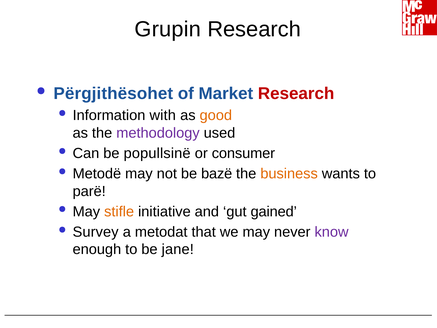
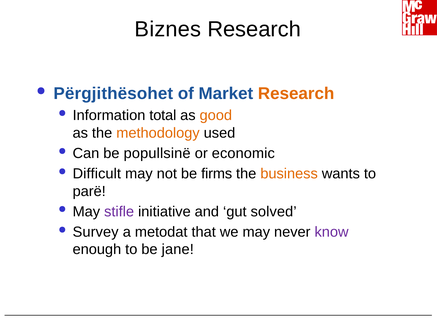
Grupin: Grupin -> Biznes (168, 29)
Research colour: red -> orange (296, 94)
with: with -> total (163, 115)
methodology colour: purple -> orange (158, 133)
consumer: consumer -> economic (243, 153)
Metodë: Metodë -> Difficult (97, 174)
bazë: bazë -> firms (217, 174)
stifle colour: orange -> purple (119, 211)
gained: gained -> solved (274, 211)
